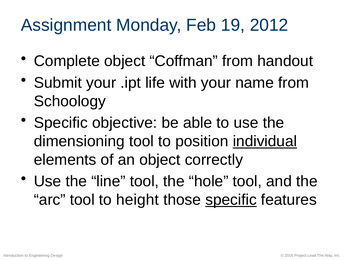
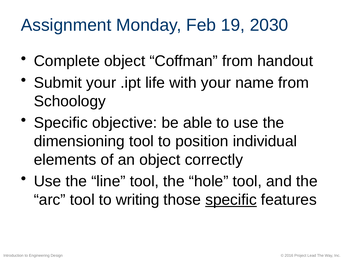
2012: 2012 -> 2030 (269, 25)
individual underline: present -> none (265, 141)
height: height -> writing (138, 200)
